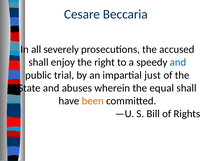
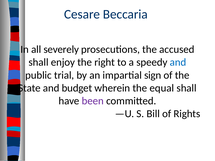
just: just -> sign (153, 75)
abuses: abuses -> budget (77, 88)
been colour: orange -> purple (93, 101)
